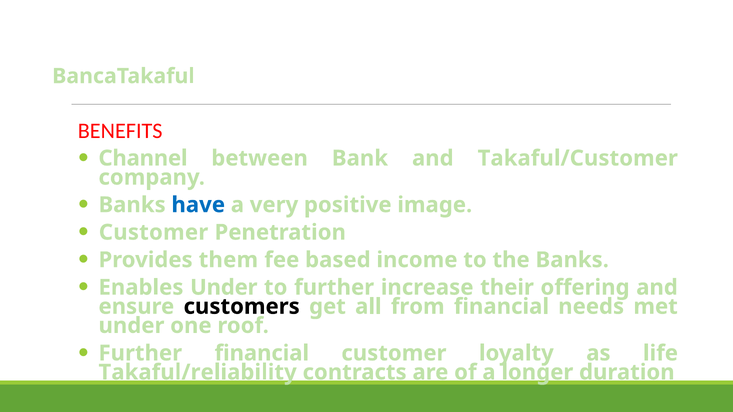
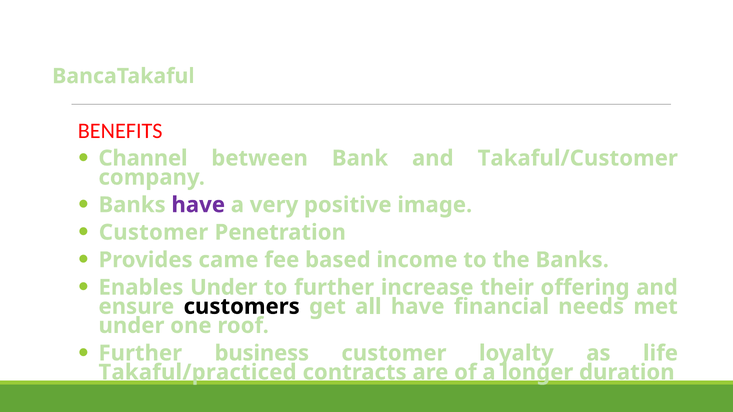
have colour: blue -> purple (198, 205)
them: them -> came (228, 260)
all from: from -> have (418, 307)
Further financial: financial -> business (262, 353)
Takaful/reliability: Takaful/reliability -> Takaful/practiced (198, 373)
